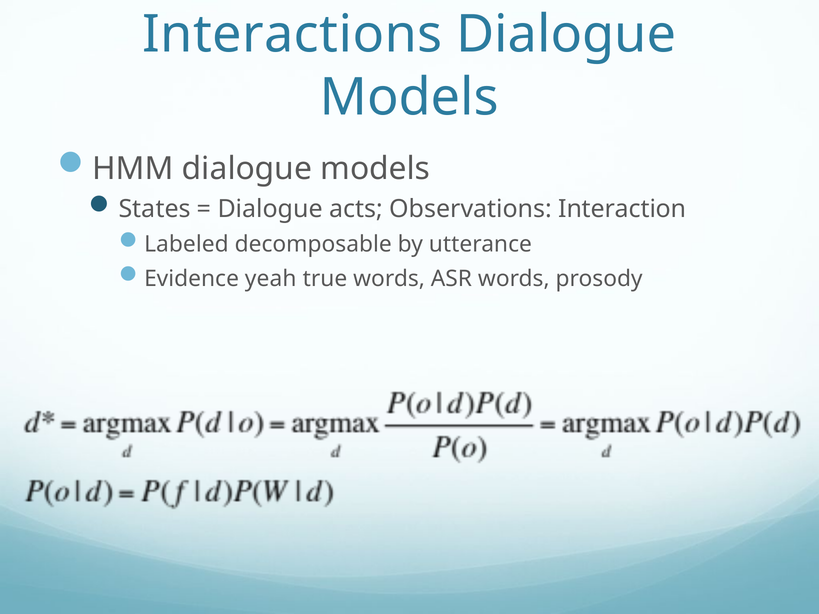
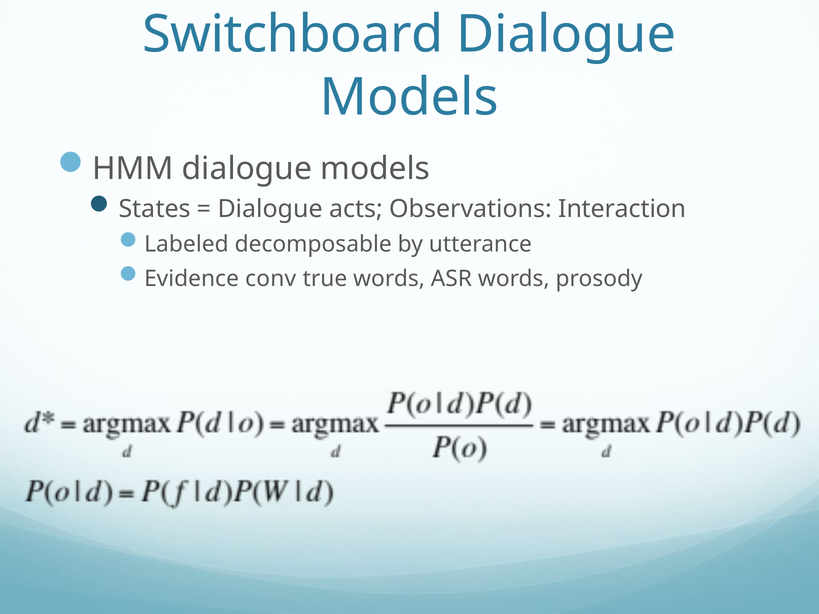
Interactions: Interactions -> Switchboard (293, 35)
yeah: yeah -> conv (271, 279)
